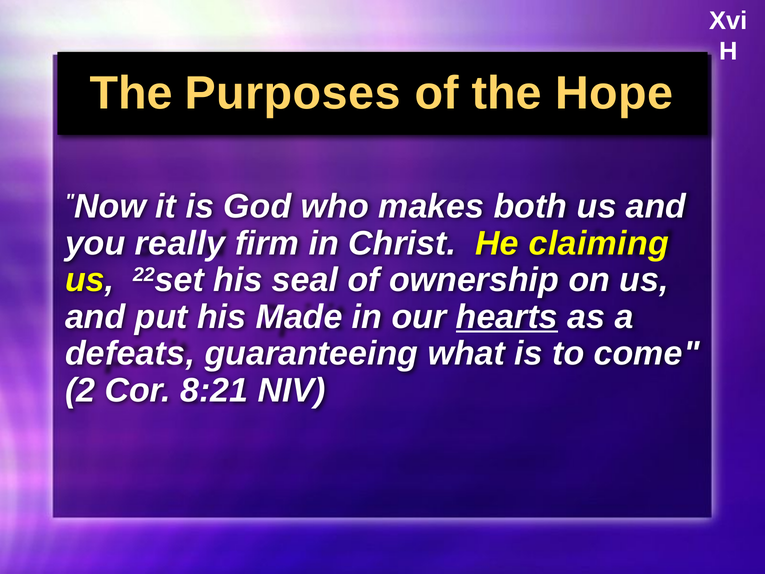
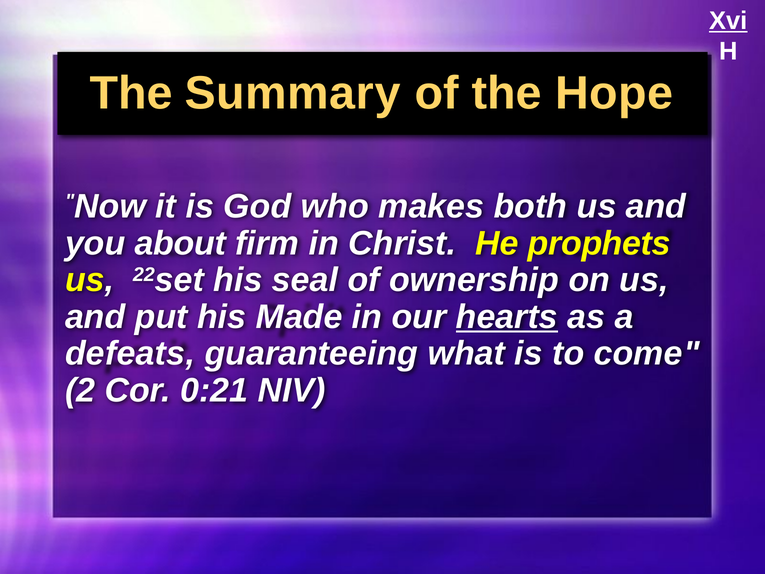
Xvi underline: none -> present (728, 21)
Purposes: Purposes -> Summary (293, 93)
really: really -> about (180, 243)
claiming: claiming -> prophets (599, 243)
8:21: 8:21 -> 0:21 (214, 390)
